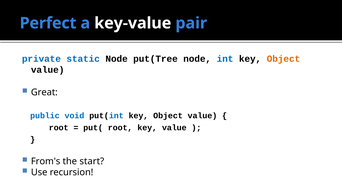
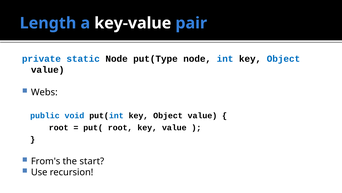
Perfect: Perfect -> Length (48, 23)
put(Tree: put(Tree -> put(Type (155, 59)
Object colour: orange -> blue (283, 59)
Great: Great -> Webs (44, 92)
